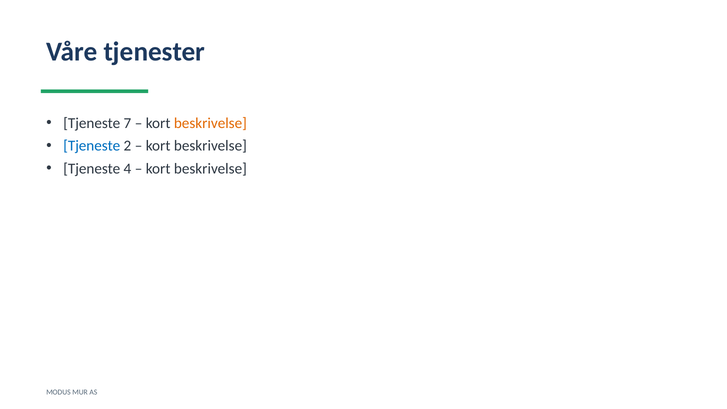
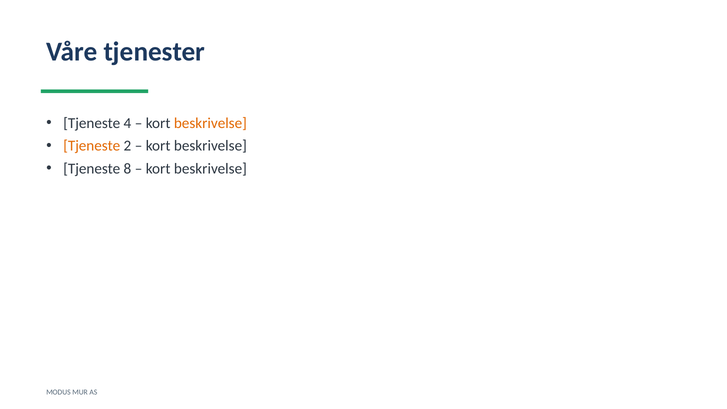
7: 7 -> 4 (127, 123)
Tjeneste colour: blue -> orange (92, 146)
4: 4 -> 8 (127, 169)
